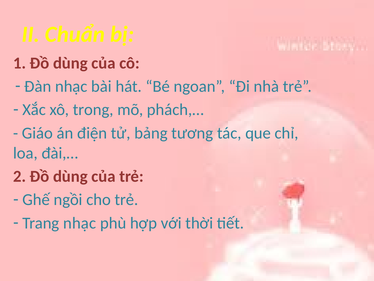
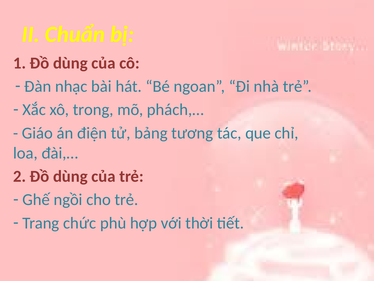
Trang nhạc: nhạc -> chức (80, 223)
